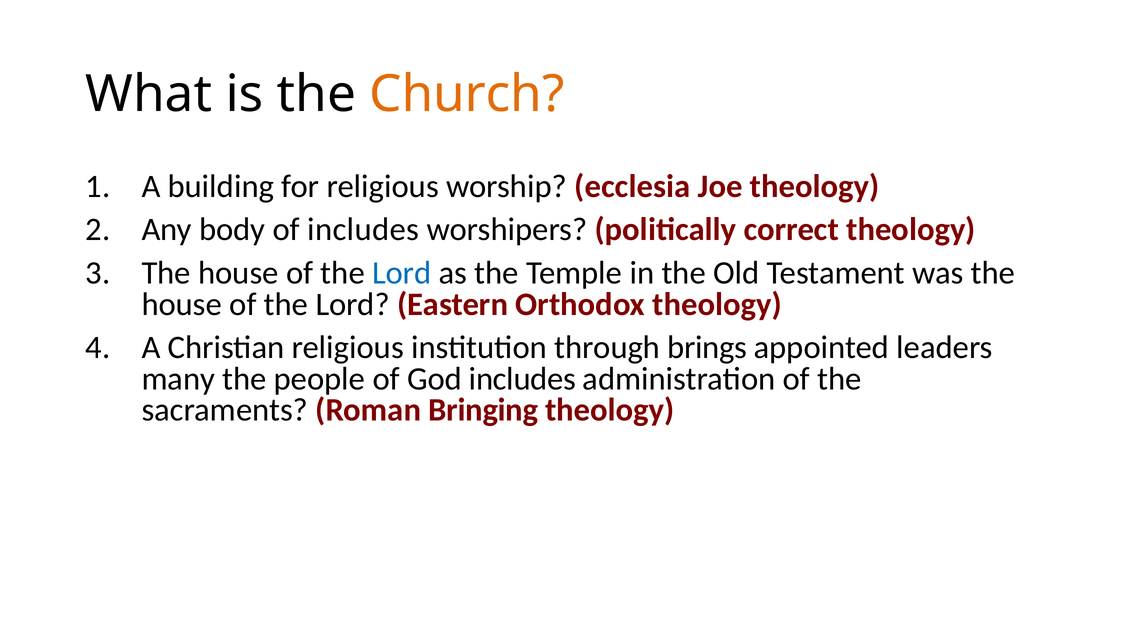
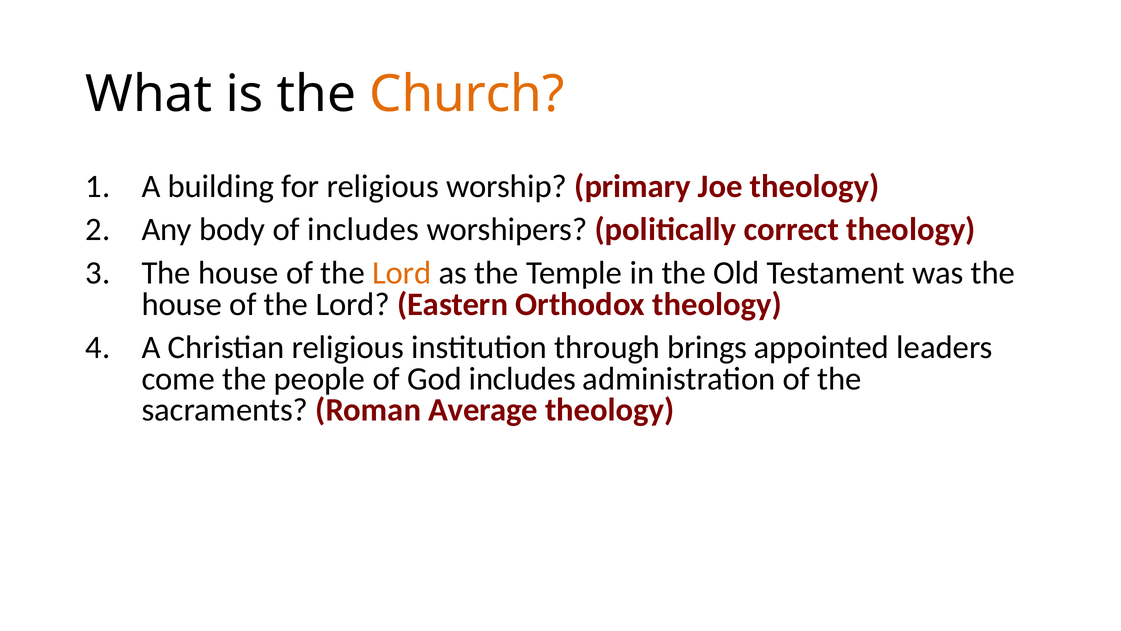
ecclesia: ecclesia -> primary (633, 186)
Lord colour: blue -> orange (402, 273)
many: many -> come (178, 378)
Bringing: Bringing -> Average (483, 410)
